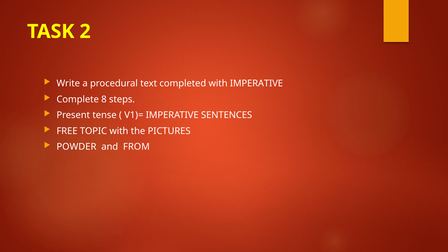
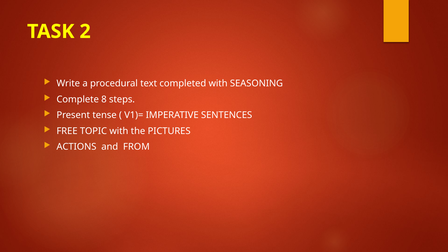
with IMPERATIVE: IMPERATIVE -> SEASONING (256, 83)
POWDER: POWDER -> ACTIONS (76, 147)
